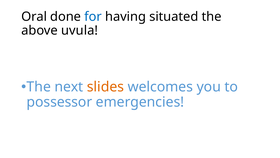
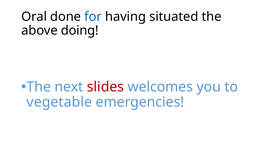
uvula: uvula -> doing (80, 30)
slides colour: orange -> red (105, 87)
possessor: possessor -> vegetable (59, 102)
